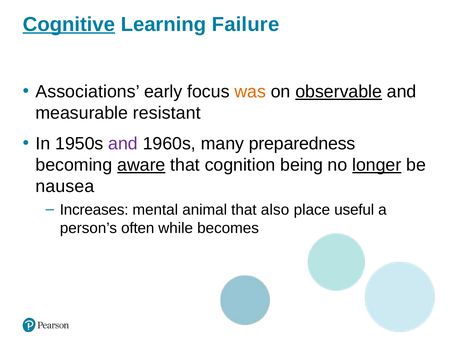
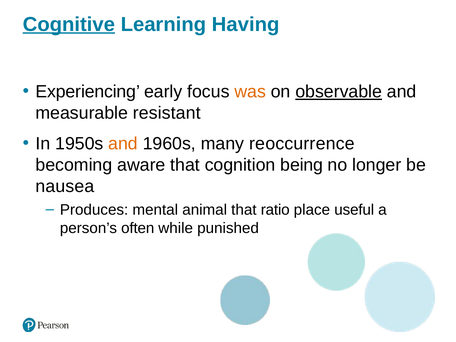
Failure: Failure -> Having (246, 24)
Associations: Associations -> Experiencing (88, 92)
and colour: purple -> orange (123, 144)
preparedness: preparedness -> reoccurrence (302, 144)
aware underline: present -> none (141, 165)
longer underline: present -> none (377, 165)
Increases: Increases -> Produces (94, 210)
also: also -> ratio (275, 210)
becomes: becomes -> punished (228, 228)
